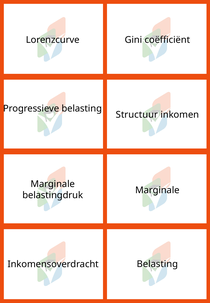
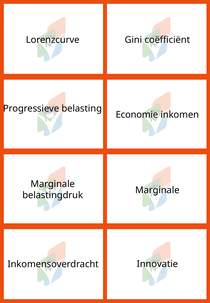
Structuur: Structuur -> Economie (137, 115)
Inkomensoverdracht Belasting: Belasting -> Innovatie (157, 264)
